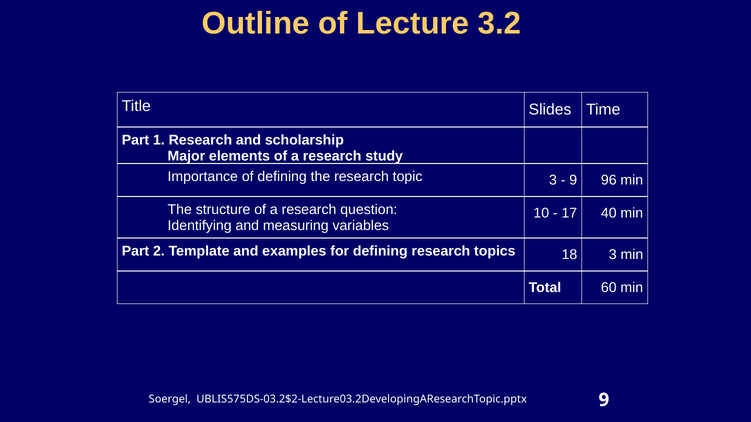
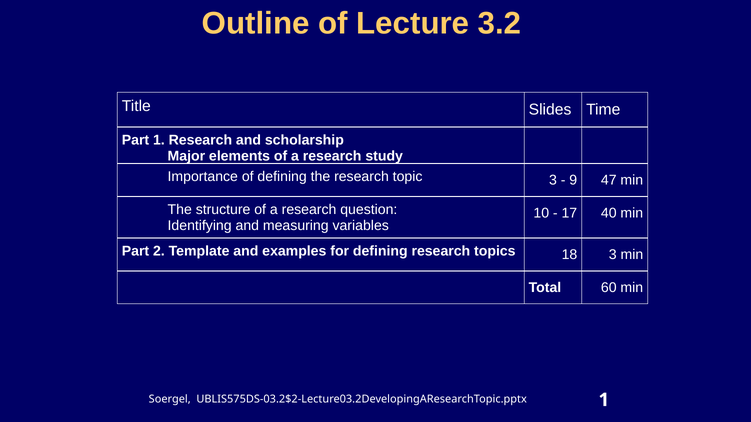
96: 96 -> 47 (609, 180)
UBLIS575DS-03.2$2-Lecture03.2DevelopingAResearchTopic.pptx 9: 9 -> 1 (604, 400)
